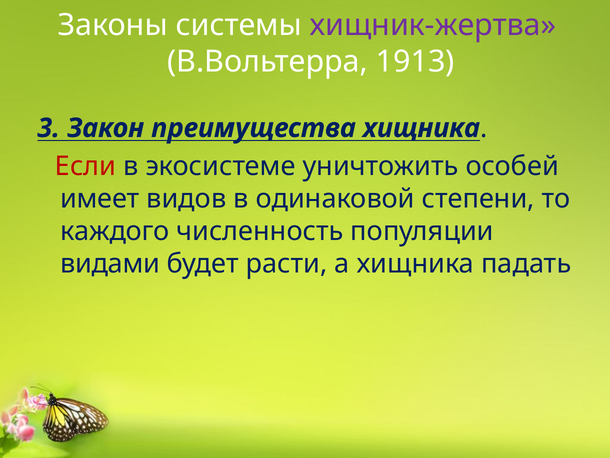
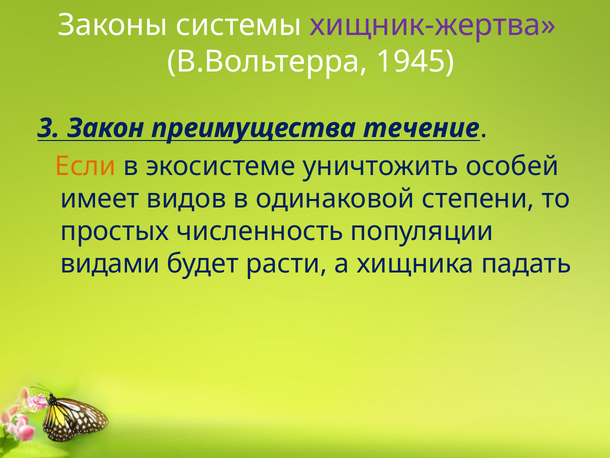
1913: 1913 -> 1945 (415, 62)
преимущества хищника: хищника -> течение (421, 128)
Если colour: red -> orange (86, 166)
каждого: каждого -> простых (115, 231)
